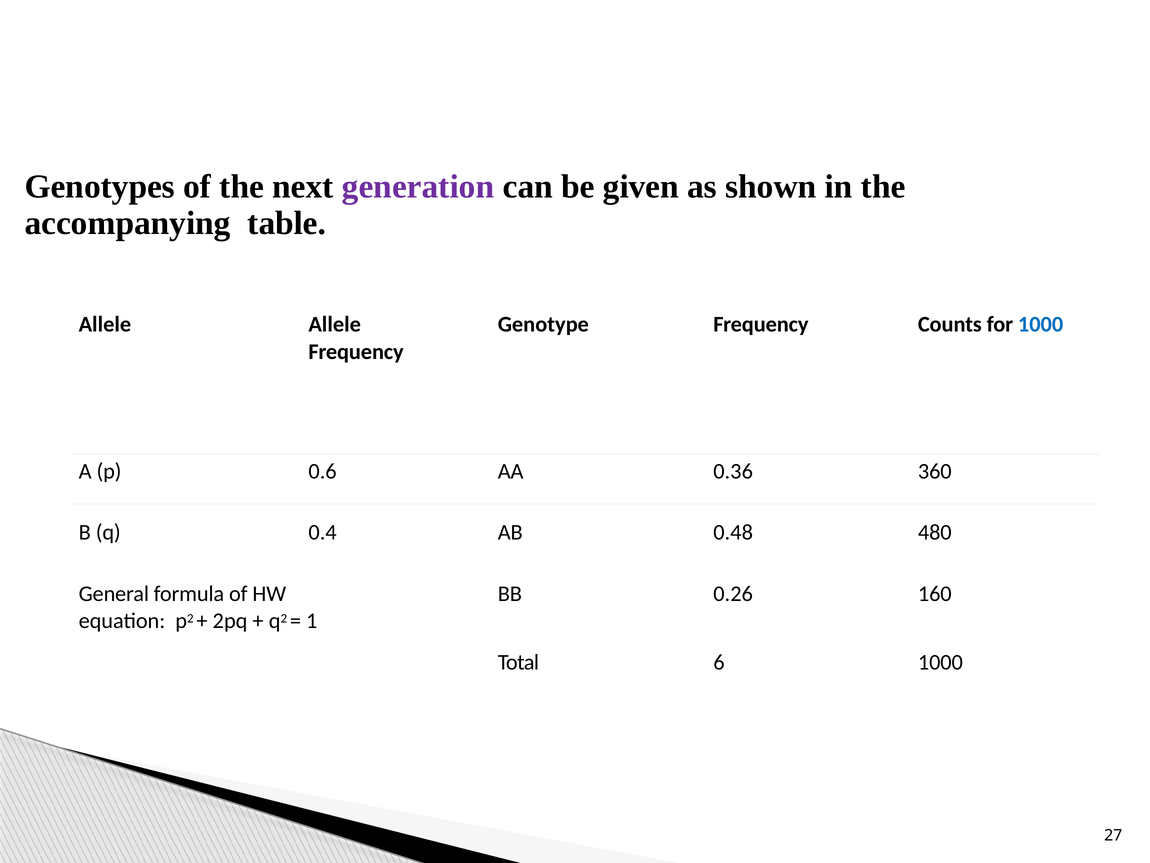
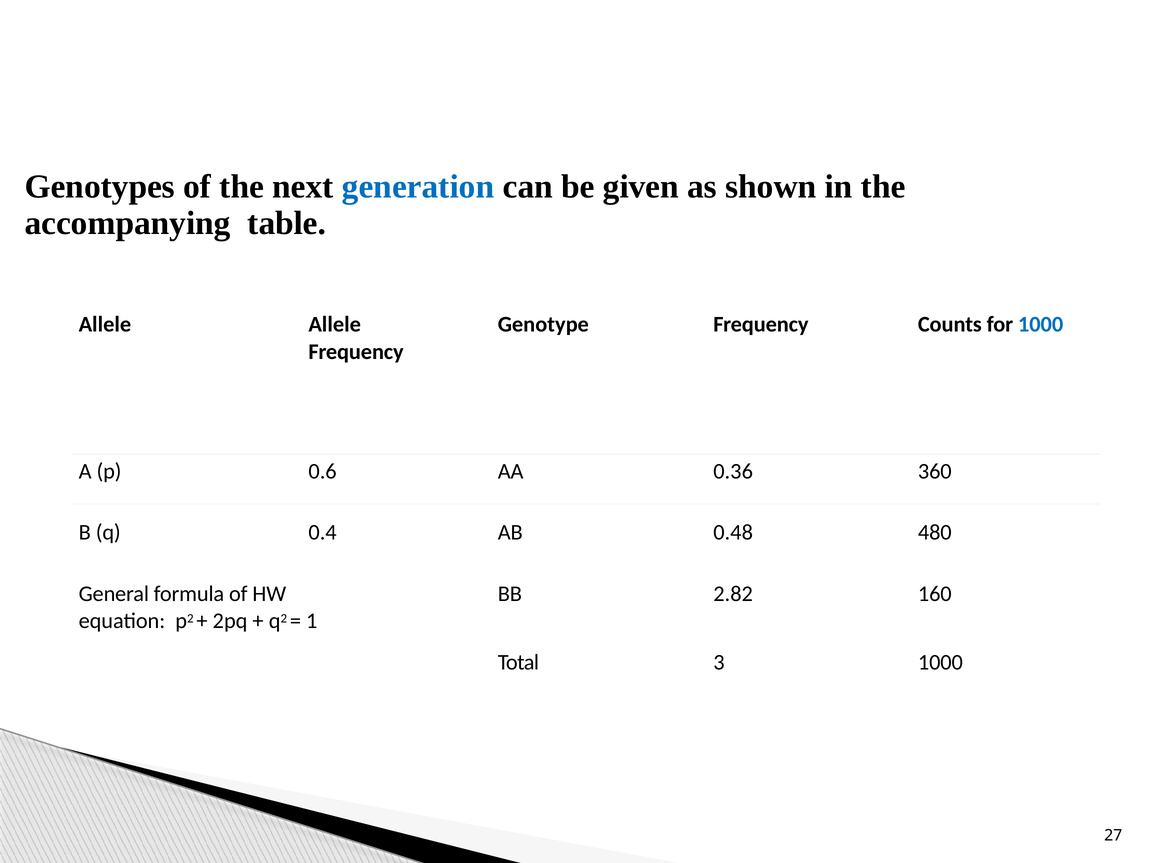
generation colour: purple -> blue (418, 187)
0.26: 0.26 -> 2.82 (733, 593)
6: 6 -> 3 (719, 662)
